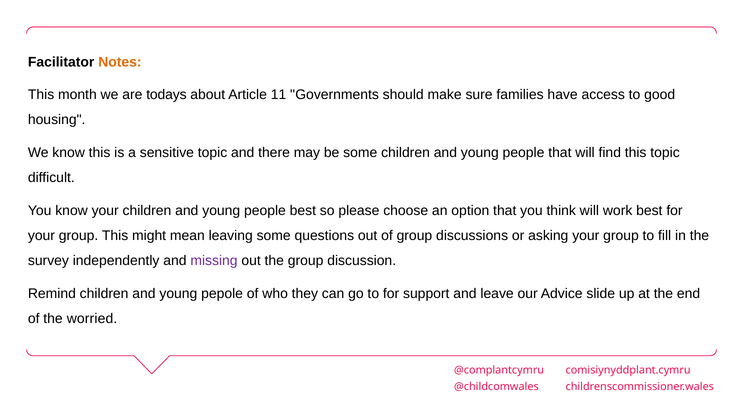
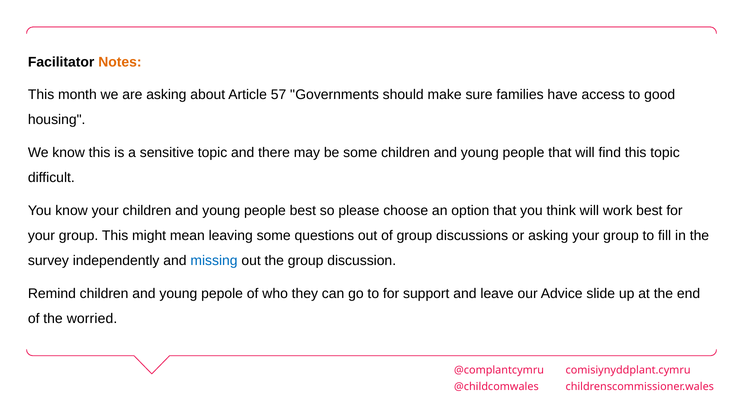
are todays: todays -> asking (166, 95)
11: 11 -> 57 (279, 95)
missing colour: purple -> blue (214, 261)
